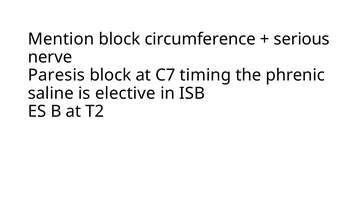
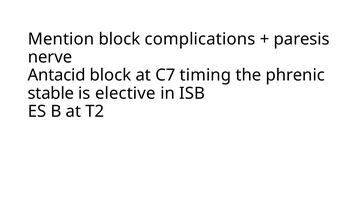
circumference: circumference -> complications (200, 39)
serious: serious -> paresis (302, 39)
Paresis: Paresis -> Antacid (57, 75)
saline: saline -> stable (51, 93)
